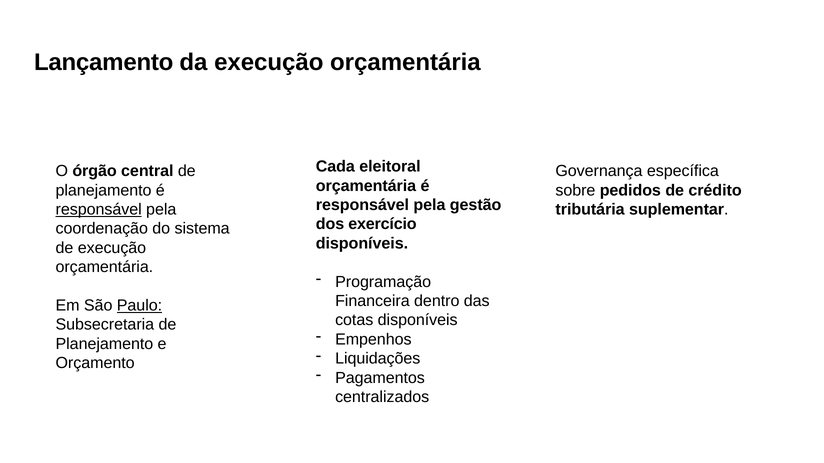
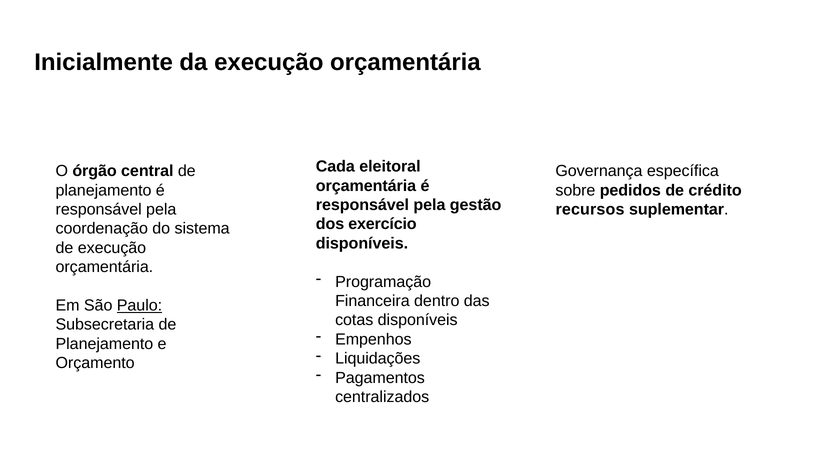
Lançamento: Lançamento -> Inicialmente (104, 62)
responsável underline: present -> none (99, 210)
tributária: tributária -> recursos (590, 210)
